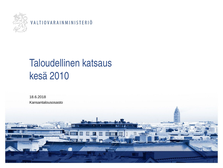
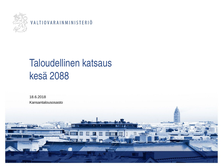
2010: 2010 -> 2088 (59, 76)
